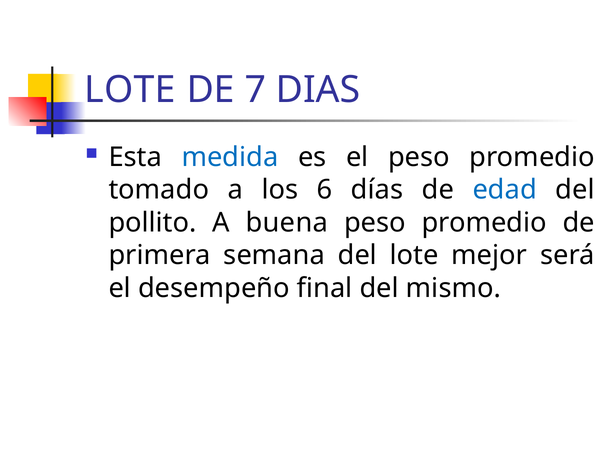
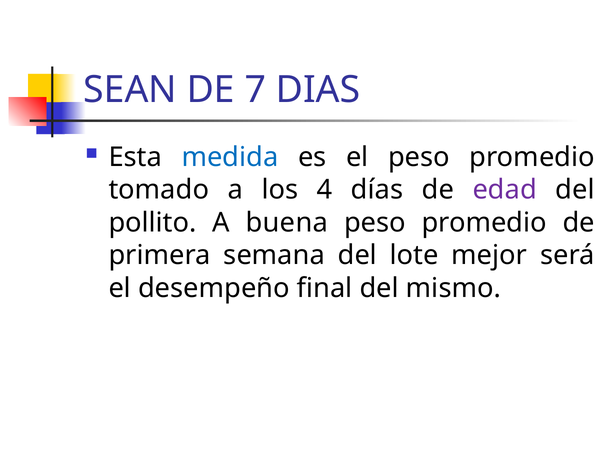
LOTE: LOTE -> SEAN (130, 90)
6: 6 -> 4 (325, 190)
edad colour: blue -> purple (505, 190)
